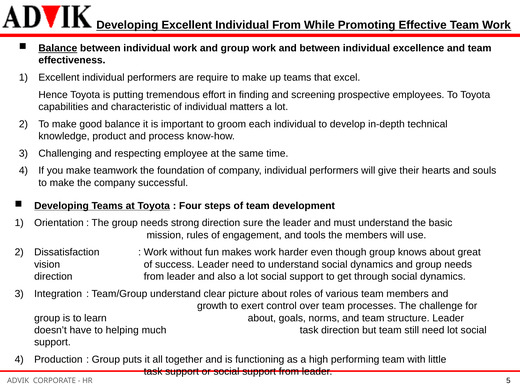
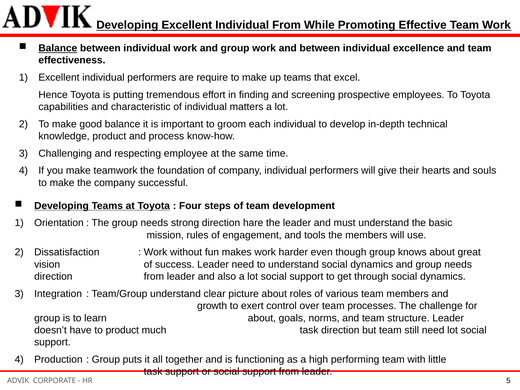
sure: sure -> hare (253, 223)
to helping: helping -> product (122, 330)
